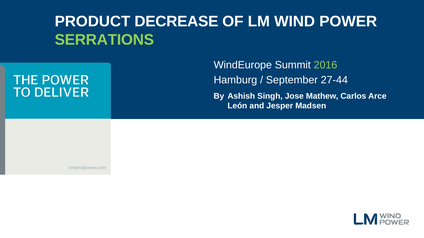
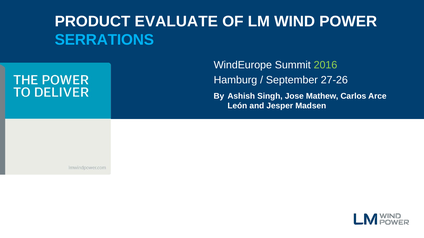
DECREASE: DECREASE -> EVALUATE (176, 22)
SERRATIONS colour: light green -> light blue (104, 40)
27-44: 27-44 -> 27-26 (334, 80)
